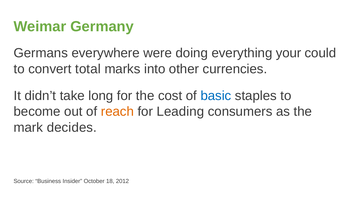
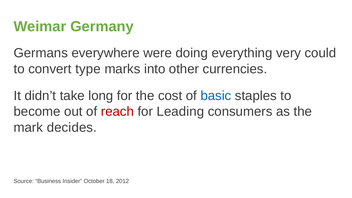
your: your -> very (289, 53)
total: total -> type (88, 69)
reach colour: orange -> red (117, 112)
